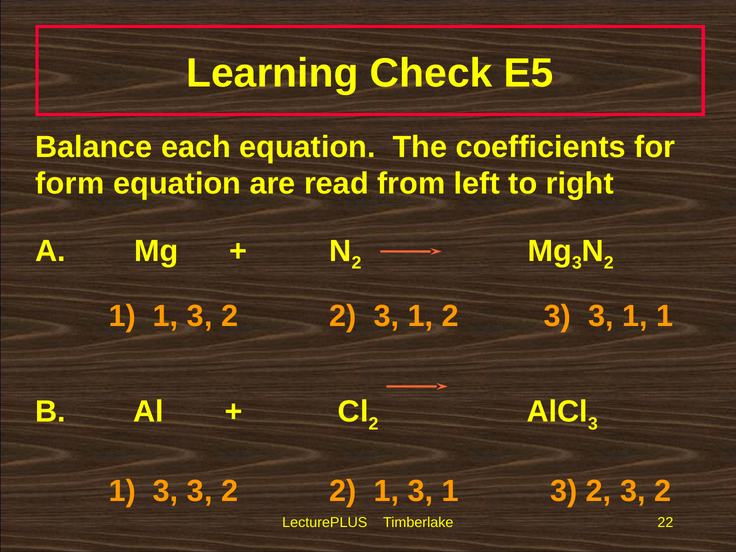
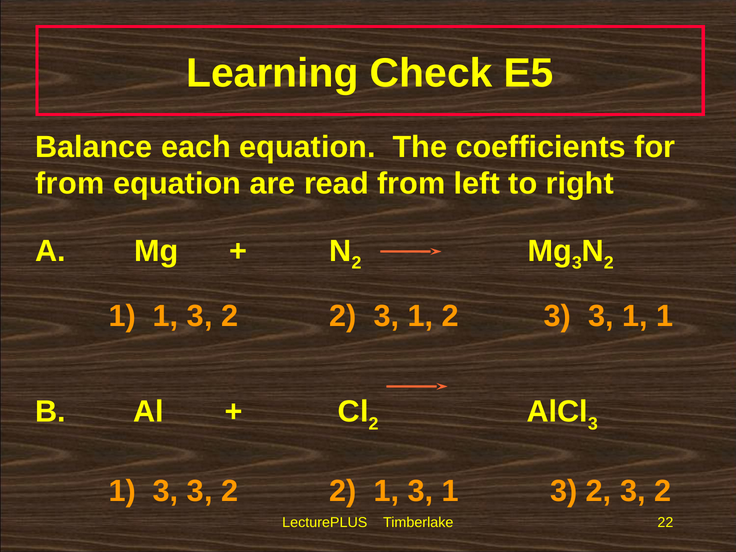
form: form -> from (70, 184)
